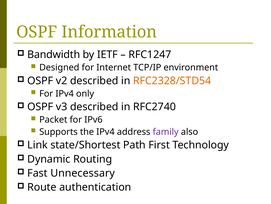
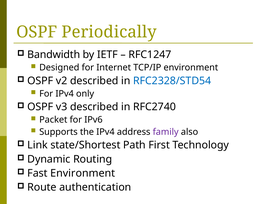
Information: Information -> Periodically (109, 32)
RFC2328/STD54 colour: orange -> blue (172, 80)
Fast Unnecessary: Unnecessary -> Environment (83, 173)
